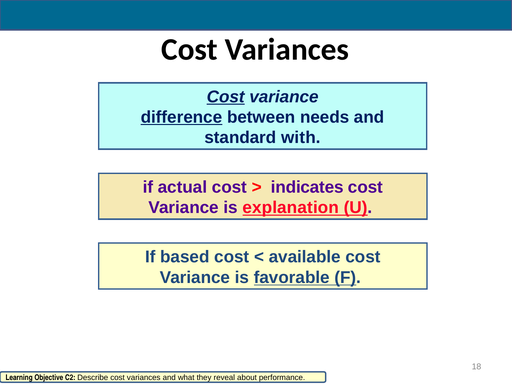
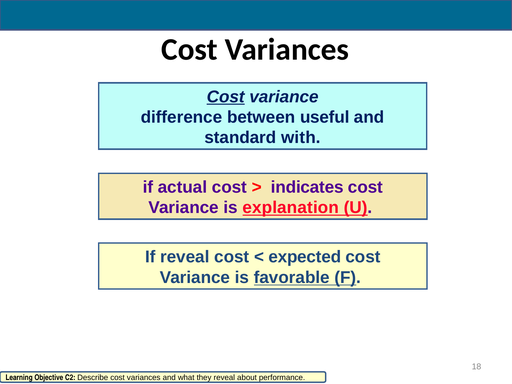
difference underline: present -> none (182, 117)
needs: needs -> useful (325, 117)
If based: based -> reveal (185, 257)
available: available -> expected (305, 257)
